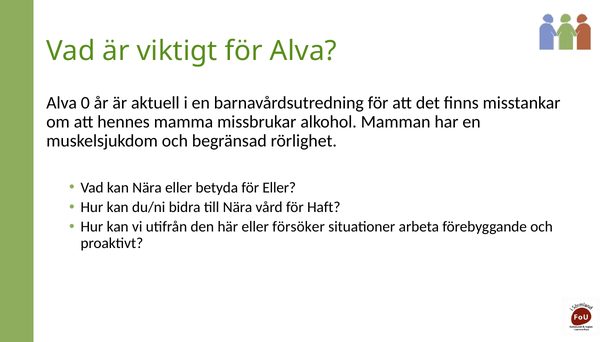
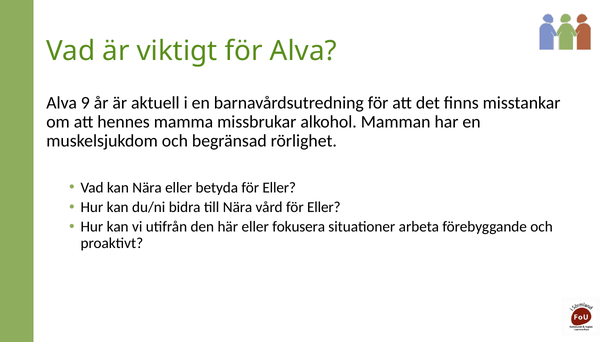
0: 0 -> 9 (85, 103)
vård för Haft: Haft -> Eller (324, 207)
försöker: försöker -> fokusera (299, 227)
